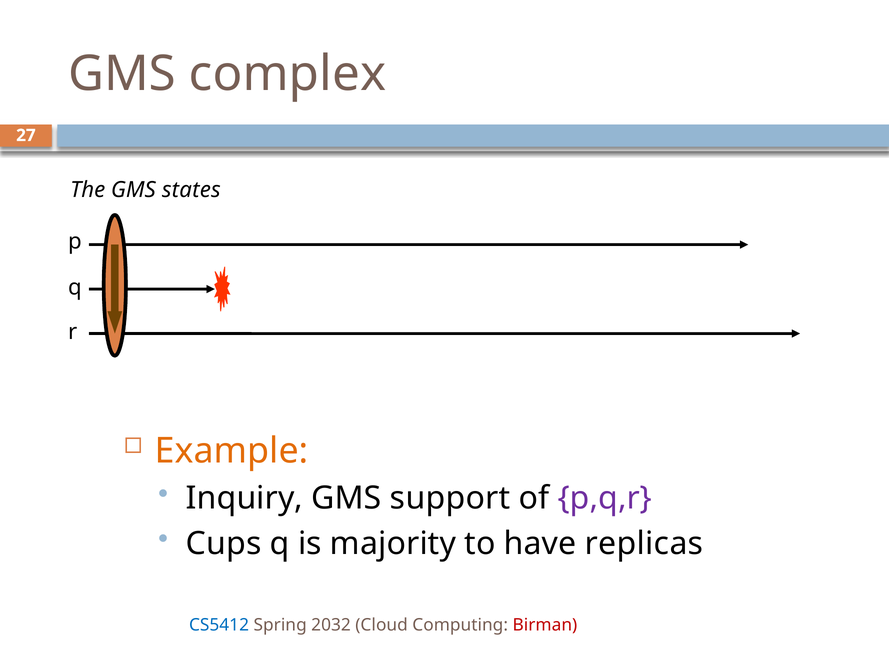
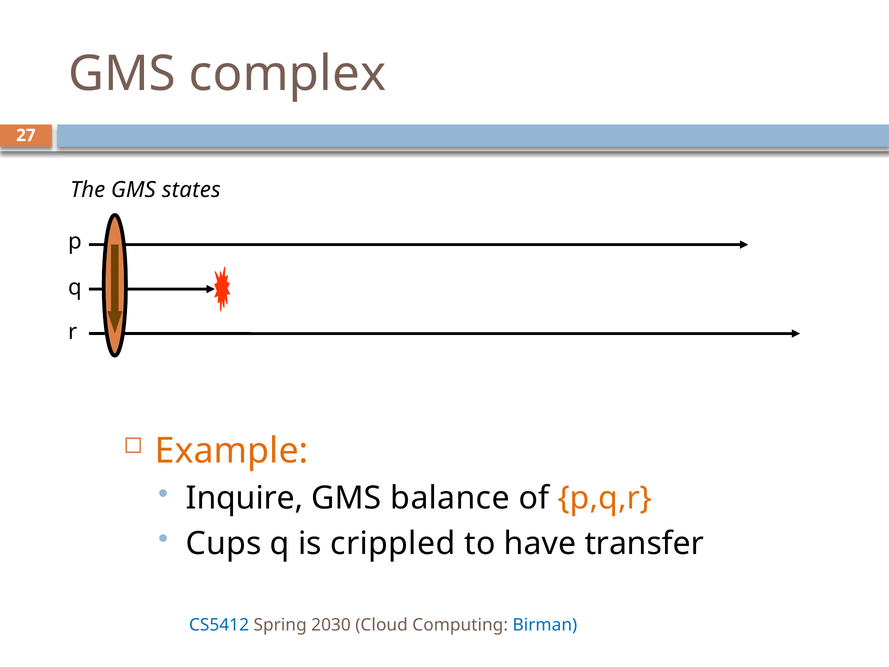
Inquiry: Inquiry -> Inquire (245, 498)
support: support -> balance (450, 498)
p,q,r colour: purple -> orange (605, 498)
majority: majority -> crippled (393, 543)
replicas: replicas -> transfer (644, 543)
2032: 2032 -> 2030 (331, 625)
Birman colour: red -> blue (545, 625)
